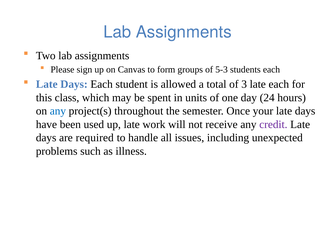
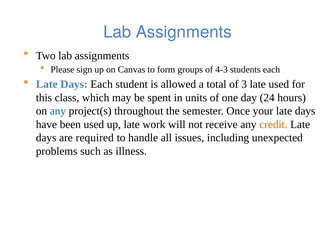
5-3: 5-3 -> 4-3 (222, 70)
late each: each -> used (279, 84)
credit colour: purple -> orange (273, 124)
